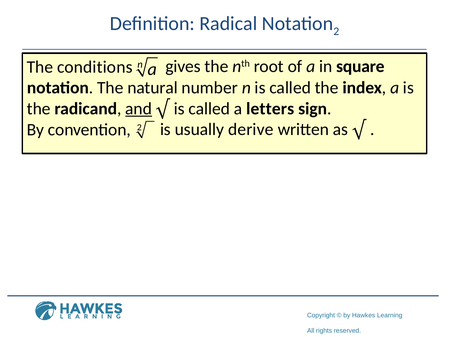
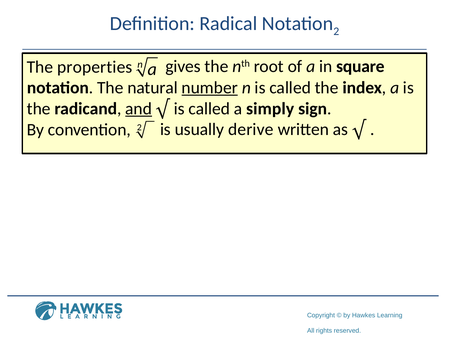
conditions: conditions -> properties (95, 67)
number underline: none -> present (210, 88)
letters: letters -> simply (270, 109)
